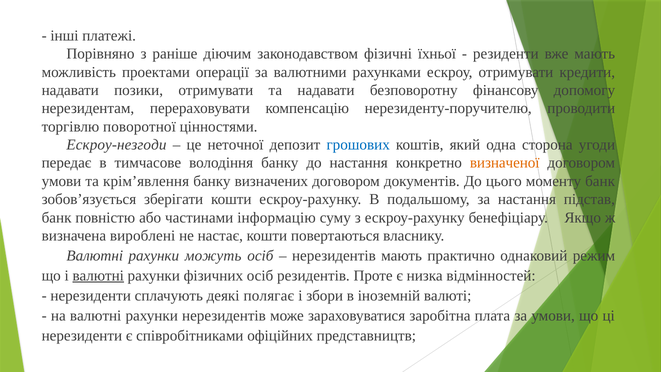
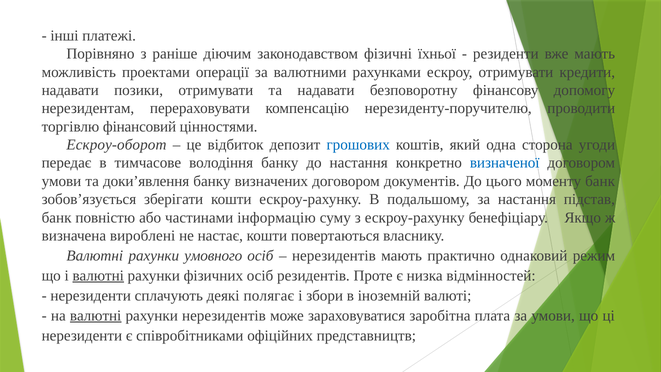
поворотної: поворотної -> фінансовий (140, 127)
Ескроу-незгоди: Ескроу-незгоди -> Ескроу-оборот (116, 145)
неточної: неточної -> відбиток (236, 145)
визначеної colour: orange -> blue (505, 163)
крім’явлення: крім’явлення -> доки’явлення (146, 181)
можуть: можуть -> умовного (213, 256)
валютні underline: none -> present (96, 316)
